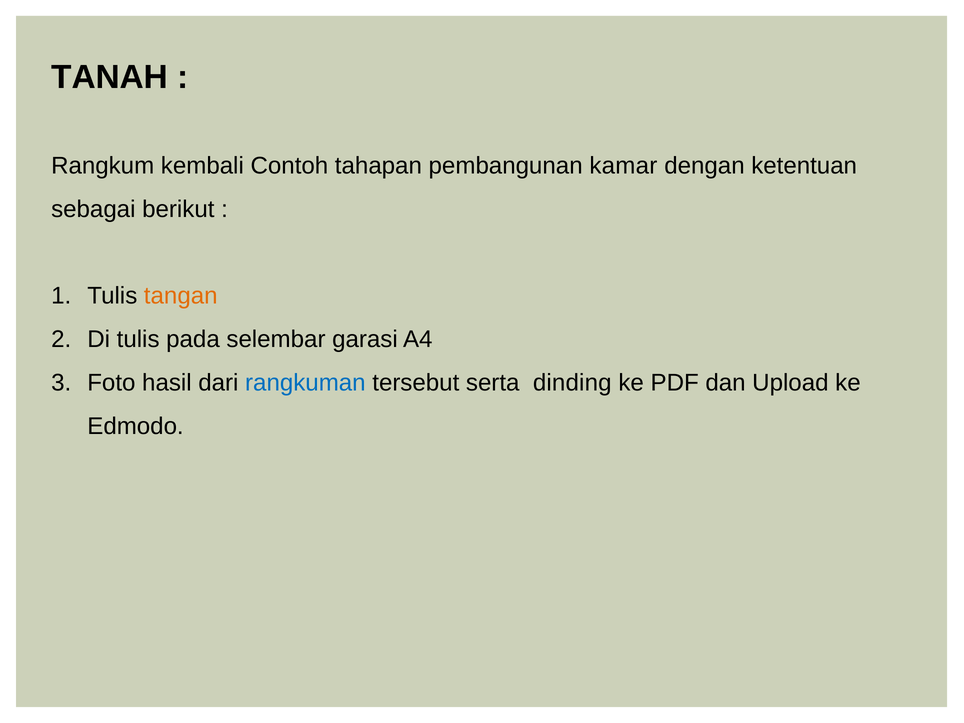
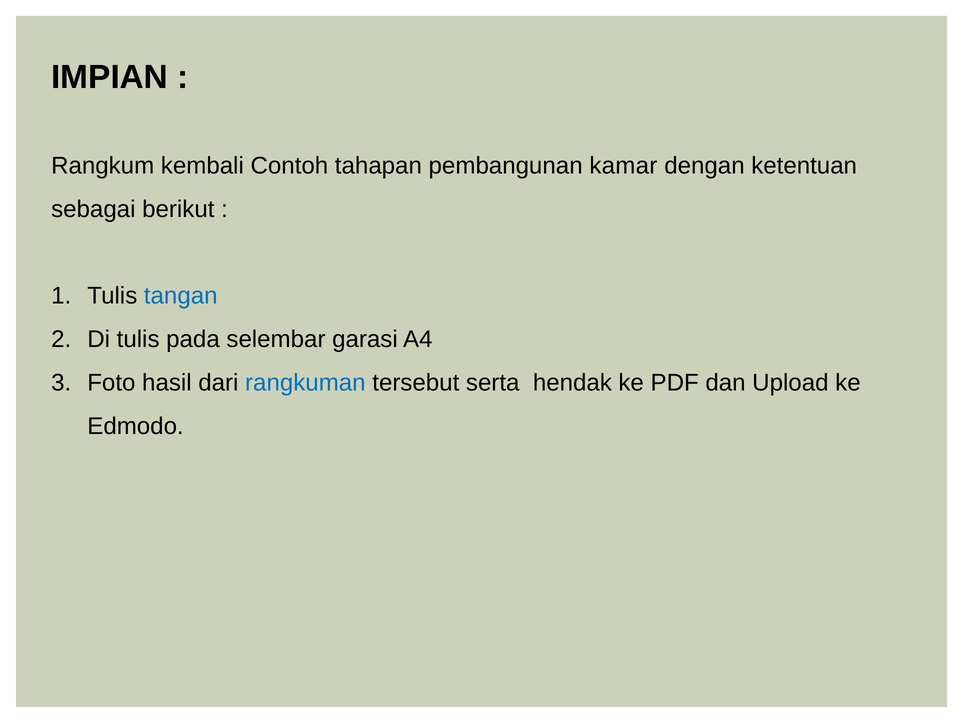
TANAH: TANAH -> IMPIAN (110, 77)
tangan colour: orange -> blue (181, 296)
dinding: dinding -> hendak (572, 383)
